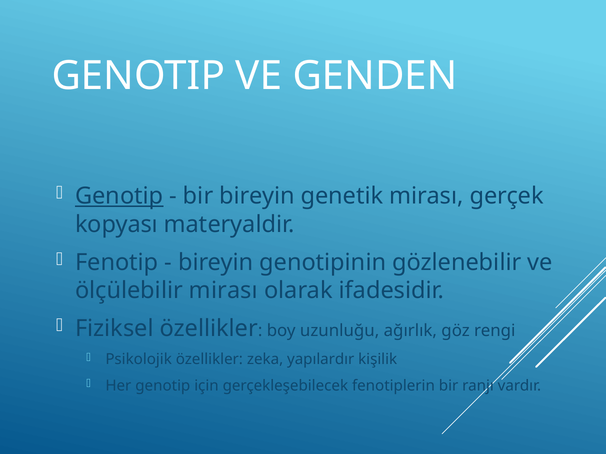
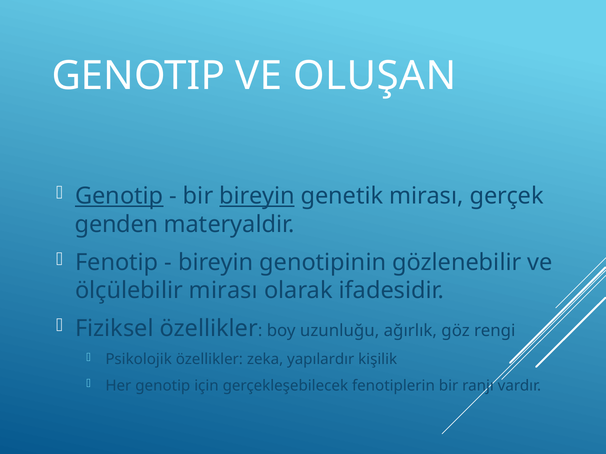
GENDEN: GENDEN -> OLUŞAN (375, 76)
bireyin underline: none -> present (257, 196)
kopyası: kopyası -> genden (117, 225)
